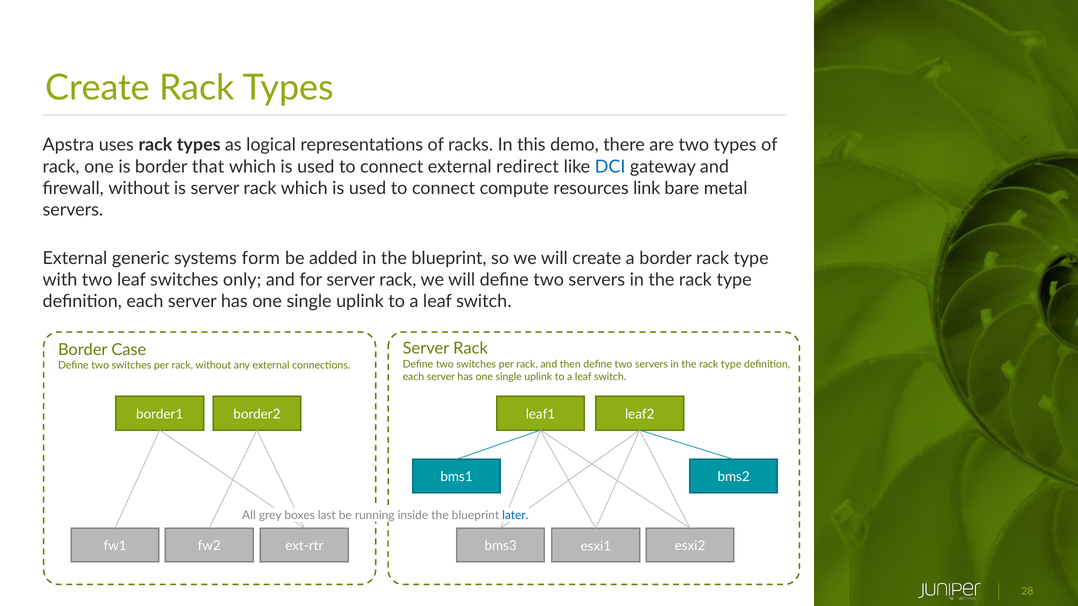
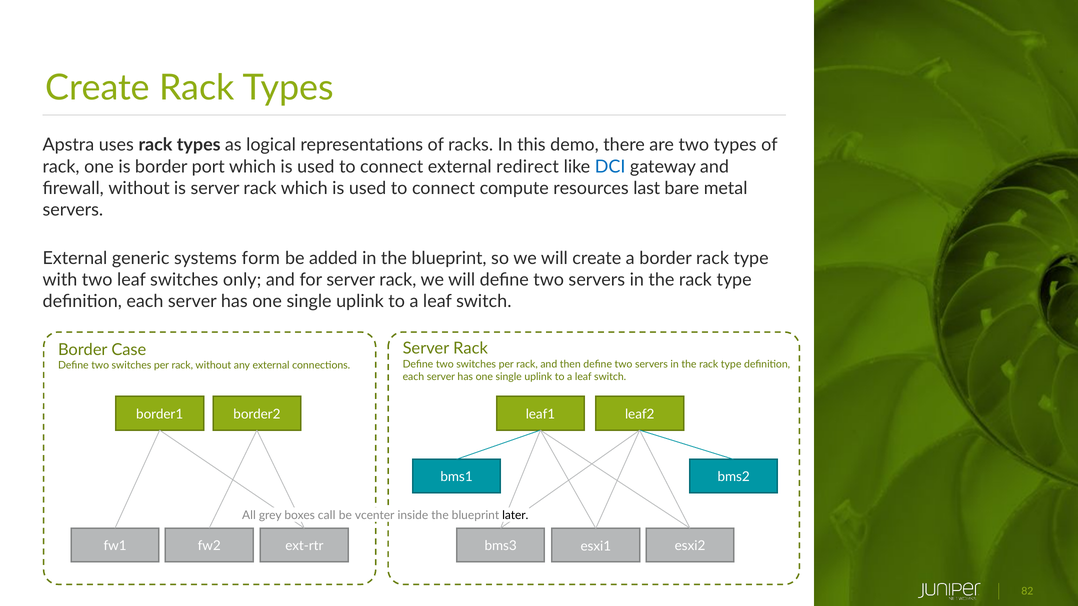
that: that -> port (208, 167)
link: link -> last (647, 188)
last: last -> call (327, 516)
running: running -> vcenter (375, 516)
later colour: blue -> black (515, 516)
28: 28 -> 82 (1027, 592)
